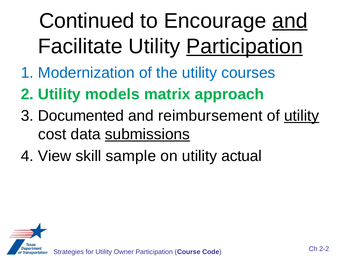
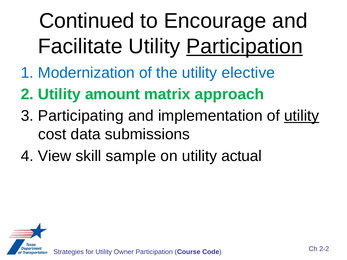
and underline: present -> none (290, 21)
courses: courses -> elective (248, 73)
models: models -> amount (113, 94)
Documented: Documented -> Participating (81, 116)
reimbursement: reimbursement -> implementation (210, 116)
submissions underline: present -> none (147, 135)
